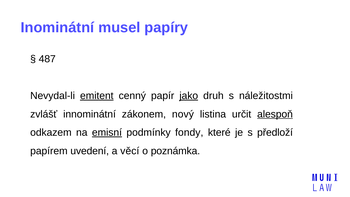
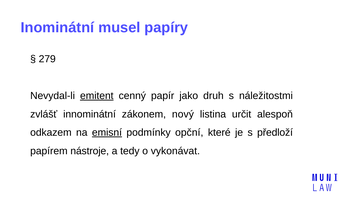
487: 487 -> 279 (47, 59)
jako underline: present -> none (189, 96)
alespoň underline: present -> none (275, 114)
fondy: fondy -> opční (189, 132)
uvedení: uvedení -> nástroje (90, 151)
věcí: věcí -> tedy (130, 151)
poznámka: poznámka -> vykonávat (175, 151)
